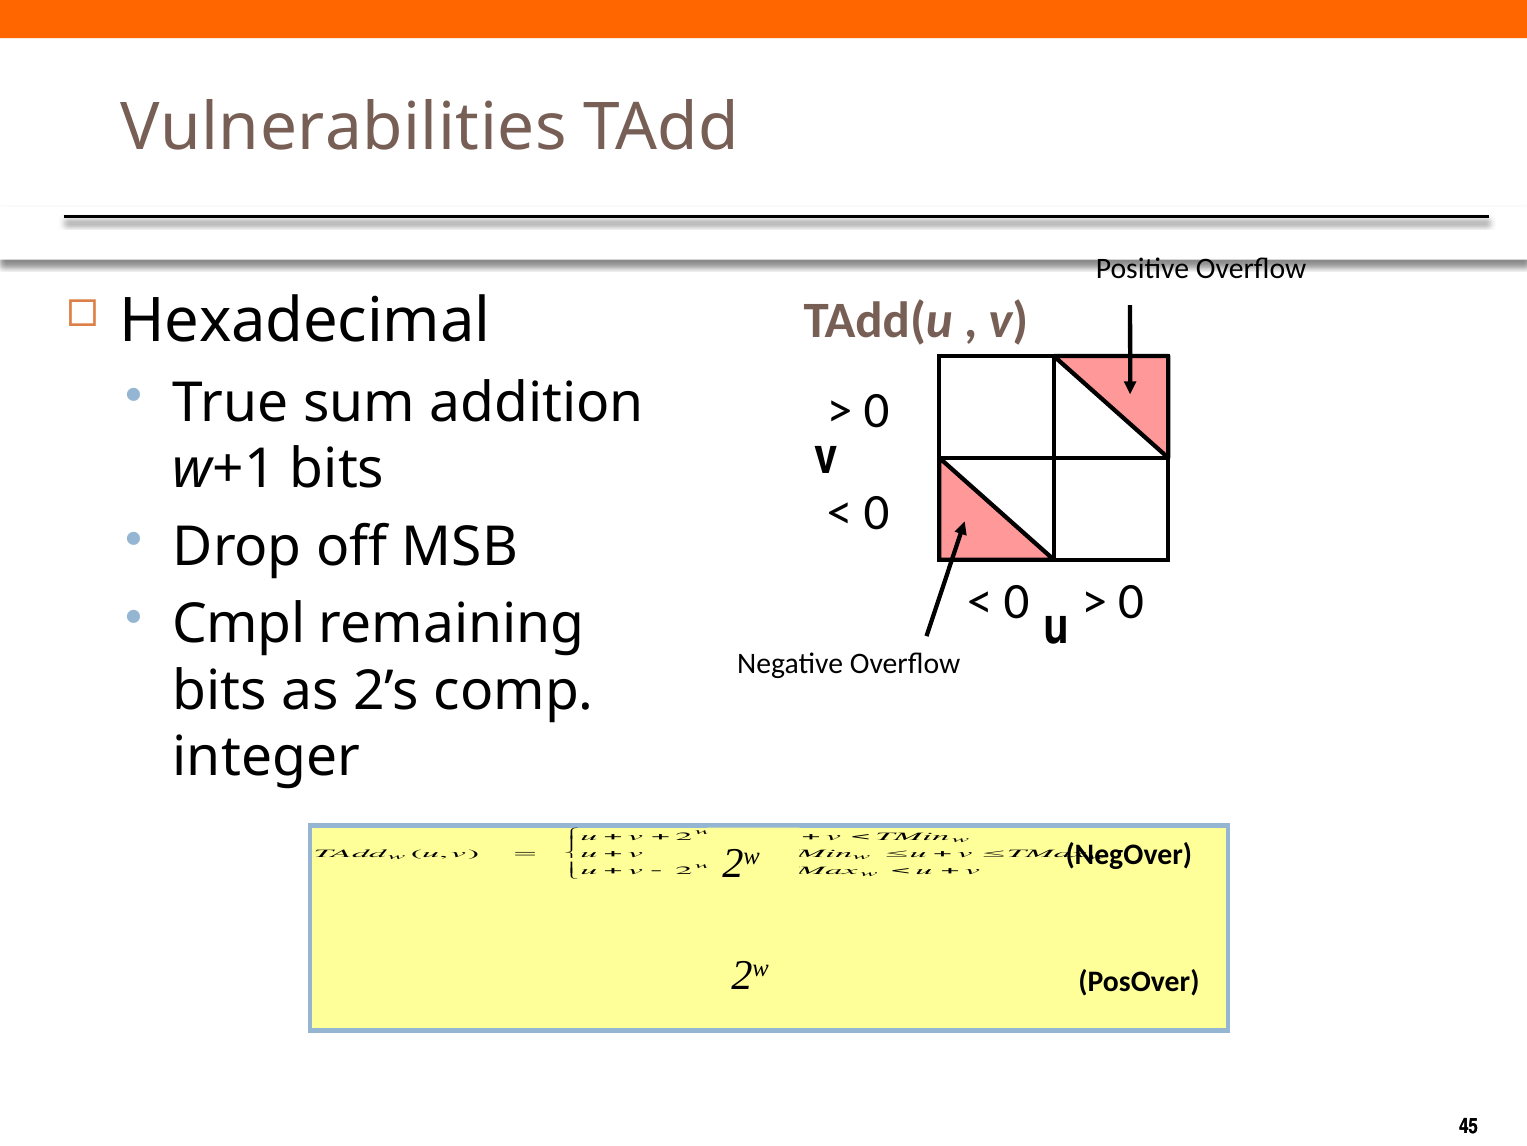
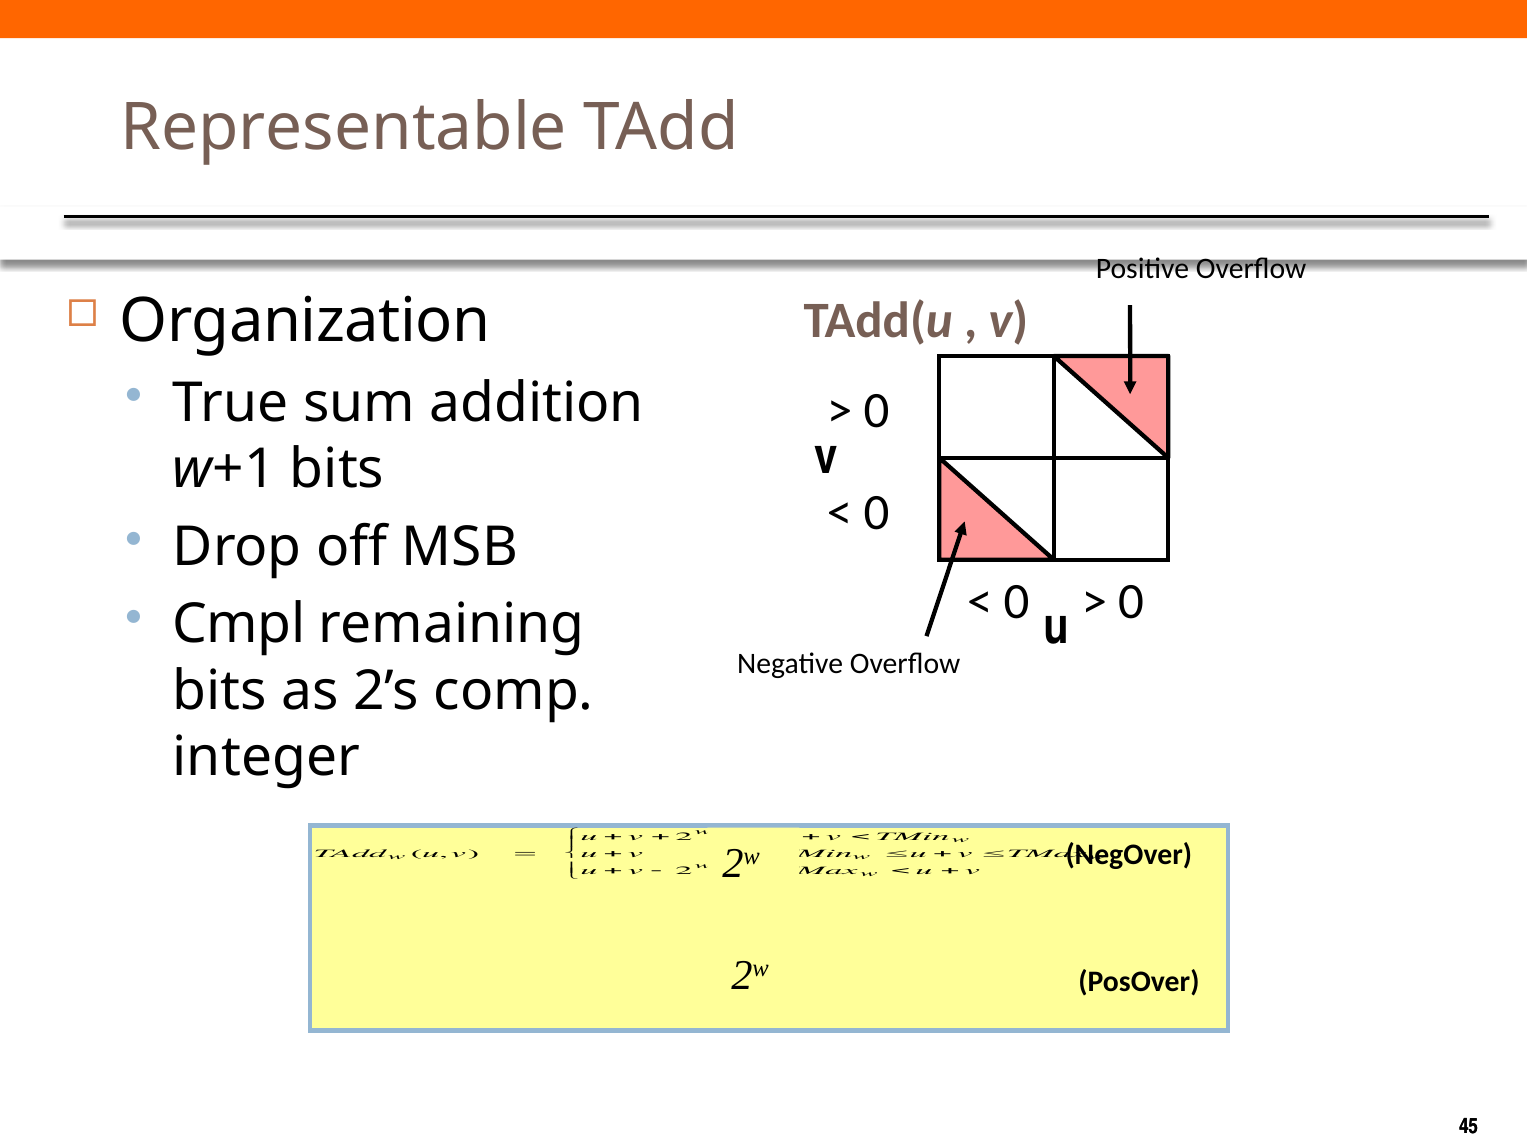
Vulnerabilities: Vulnerabilities -> Representable (344, 128)
Hexadecimal: Hexadecimal -> Organization (305, 321)
